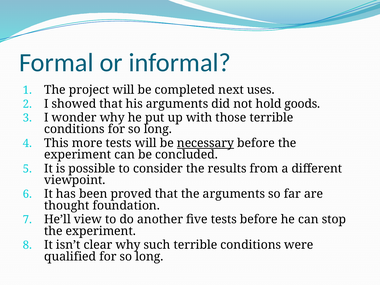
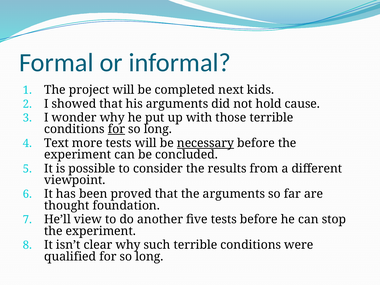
uses: uses -> kids (261, 90)
goods: goods -> cause (302, 104)
for underline: none -> present (116, 129)
This: This -> Text (56, 143)
